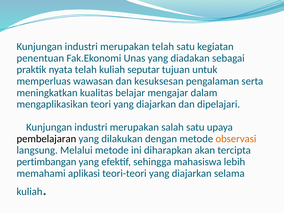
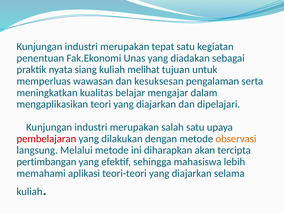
merupakan telah: telah -> tepat (163, 47)
nyata telah: telah -> siang (86, 70)
seputar: seputar -> melihat (144, 70)
pembelajaran colour: black -> red (46, 139)
